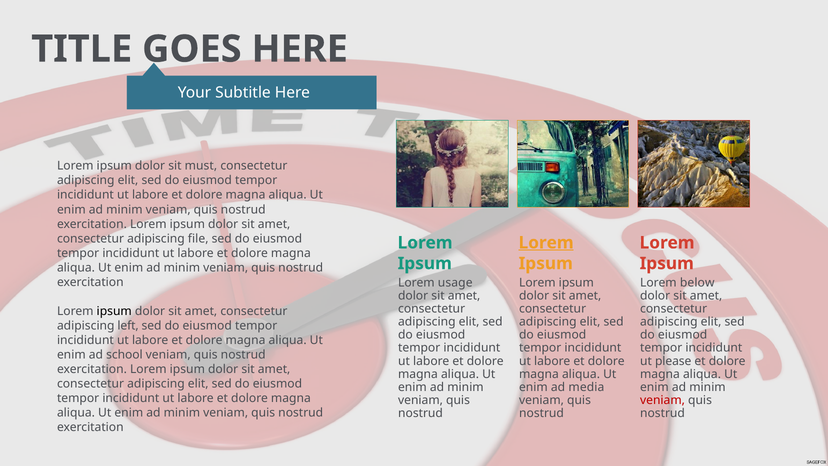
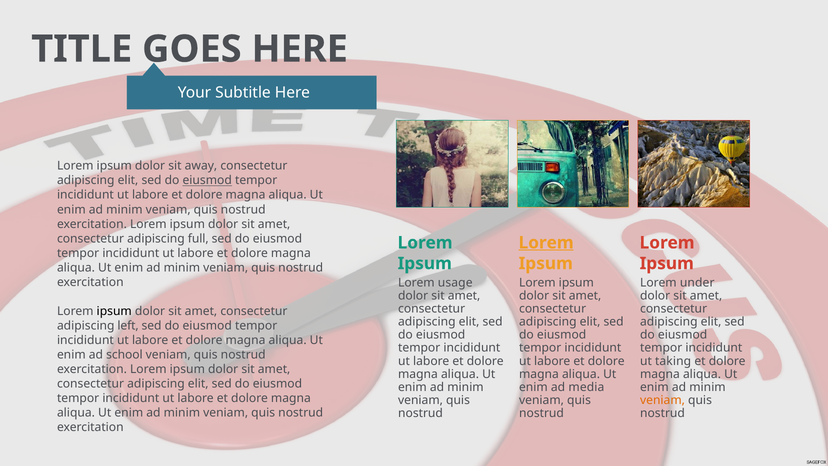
must: must -> away (201, 166)
eiusmod underline: none -> present (207, 180)
file: file -> full (198, 238)
below: below -> under (697, 283)
please: please -> taking (673, 361)
veniam colour: red -> orange (663, 400)
